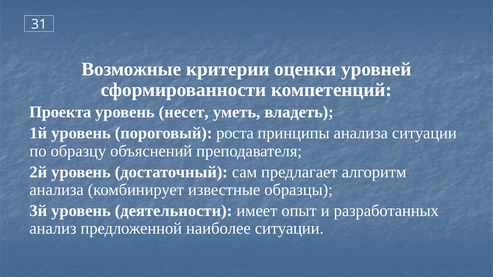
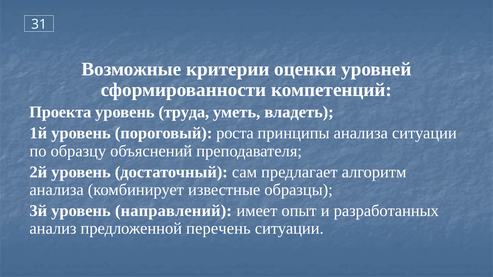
несет: несет -> труда (184, 112)
деятельности: деятельности -> направлений (173, 211)
наиболее: наиболее -> перечень (218, 229)
